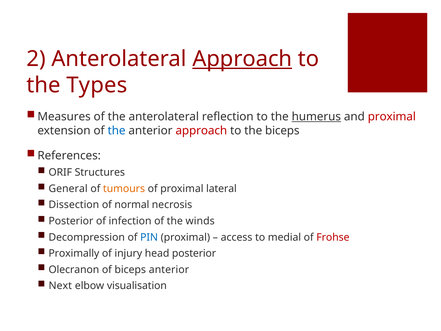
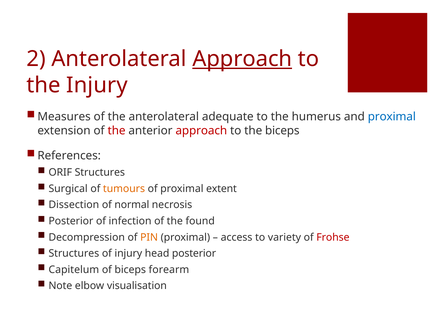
the Types: Types -> Injury (97, 85)
reflection: reflection -> adequate (228, 117)
humerus underline: present -> none (316, 117)
proximal colour: red -> blue (392, 117)
the colour: blue -> red (117, 131)
General: General -> Surgical (68, 189)
lateral: lateral -> extent (221, 189)
winds: winds -> found (200, 221)
PIN colour: blue -> orange (149, 237)
medial: medial -> variety (284, 237)
Proximally: Proximally -> Structures (74, 253)
Olecranon: Olecranon -> Capitelum (74, 269)
biceps anterior: anterior -> forearm (169, 269)
Next: Next -> Note (60, 286)
